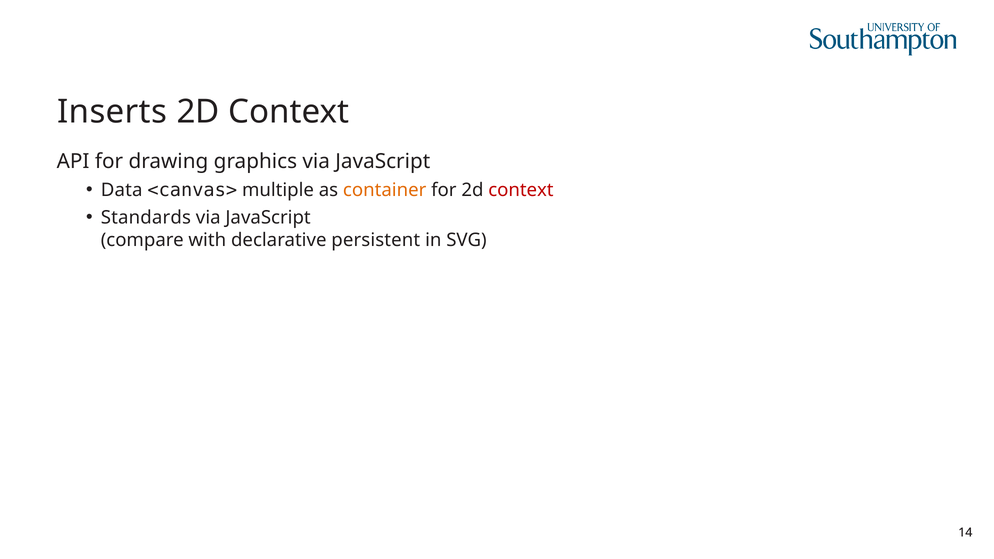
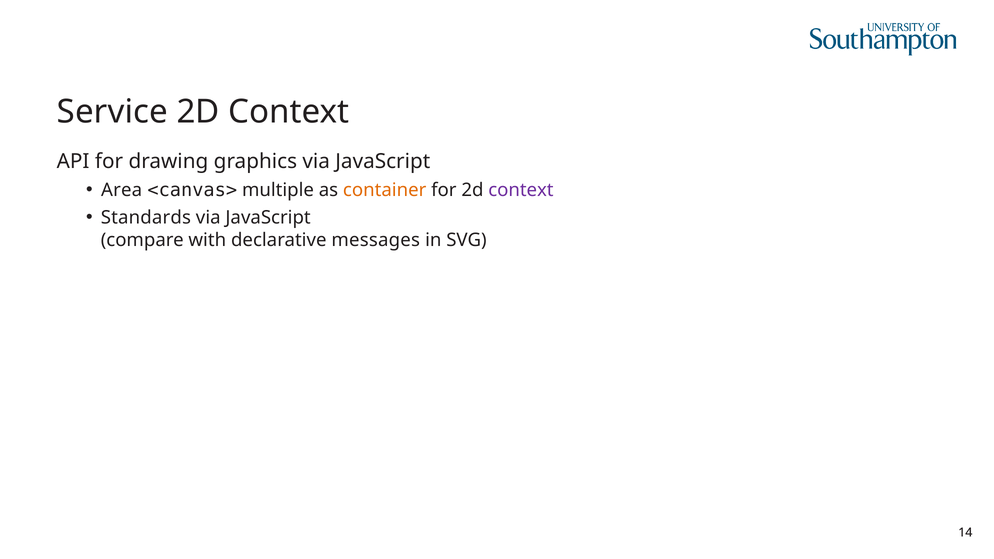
Inserts: Inserts -> Service (112, 112)
Data: Data -> Area (122, 190)
context colour: red -> purple (521, 190)
persistent: persistent -> messages (376, 240)
